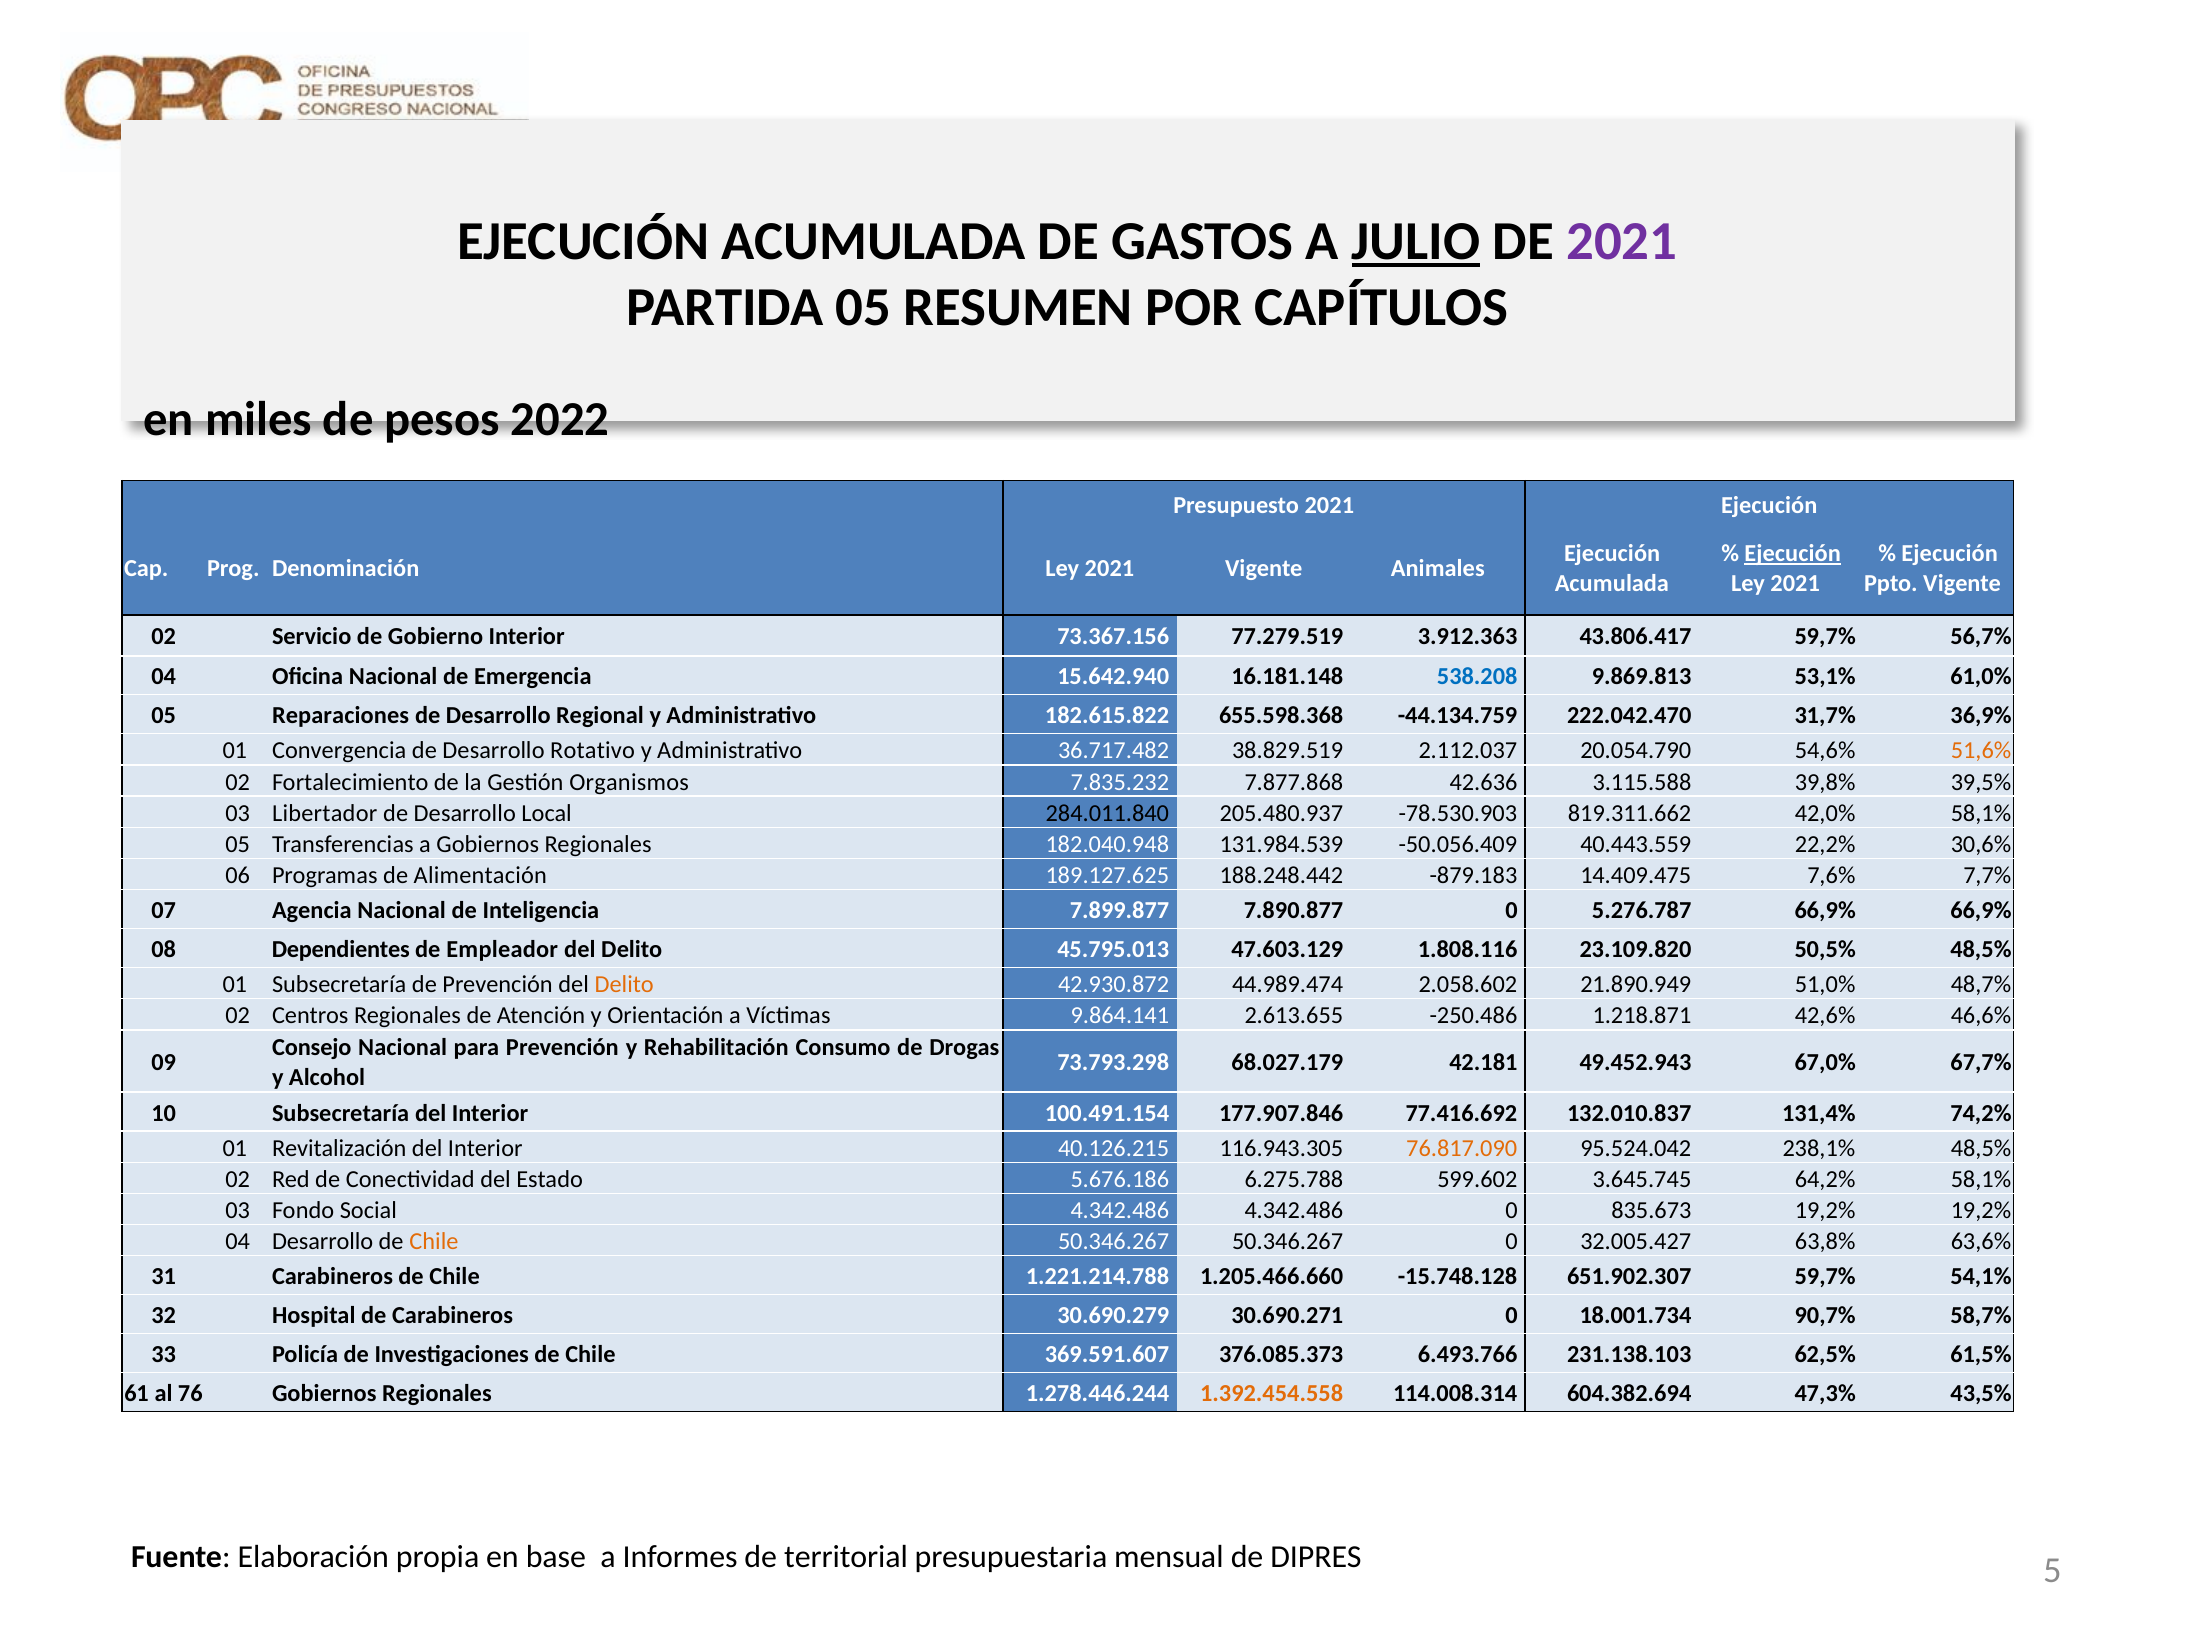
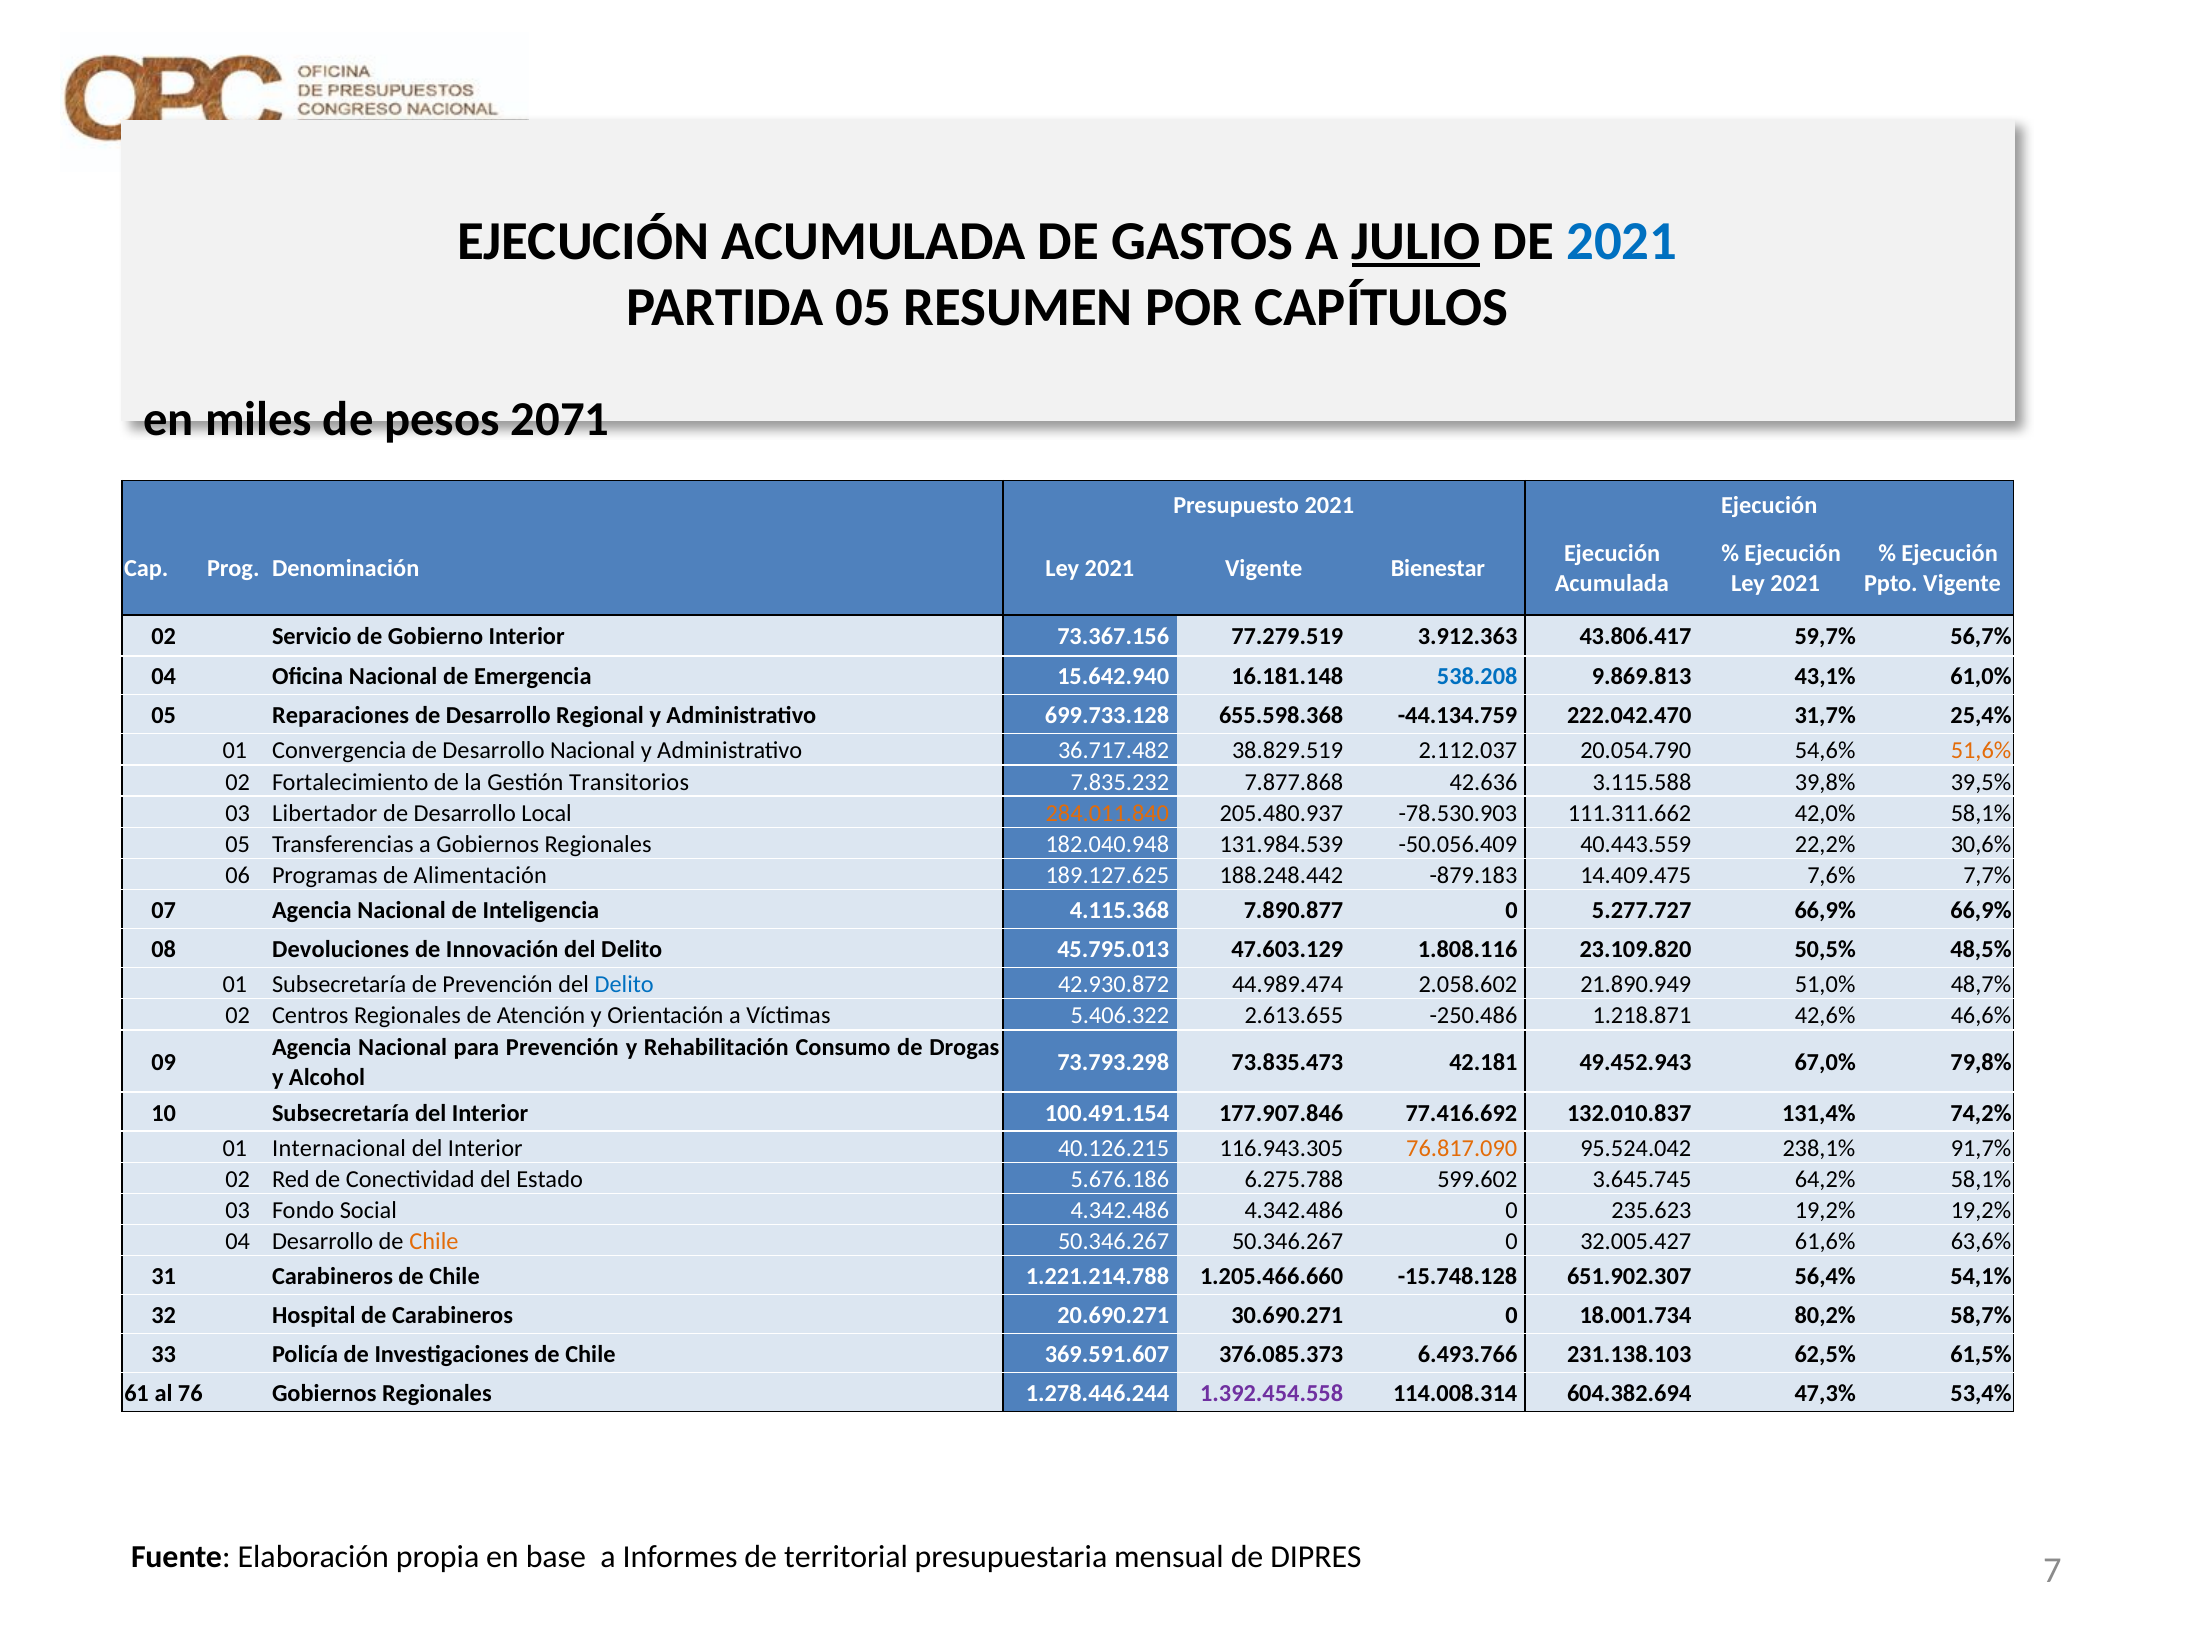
2021 colour: purple -> blue (1622, 241)
2022: 2022 -> 2071 (560, 419)
Ejecución underline: present -> none (1793, 554)
Animales: Animales -> Bienestar (1438, 569)
53,1%: 53,1% -> 43,1% (1825, 677)
182.615.822: 182.615.822 -> 699.733.128 (1107, 715)
36,9%: 36,9% -> 25,4% (1981, 715)
Desarrollo Rotativo: Rotativo -> Nacional (593, 751)
Organismos: Organismos -> Transitorios (629, 782)
284.011.840 colour: black -> orange (1107, 813)
819.311.662: 819.311.662 -> 111.311.662 (1630, 813)
7.899.877: 7.899.877 -> 4.115.368 (1120, 910)
5.276.787: 5.276.787 -> 5.277.727 (1642, 910)
Dependientes: Dependientes -> Devoluciones (341, 949)
Empleador: Empleador -> Innovación (502, 949)
Delito colour: orange -> blue (624, 985)
9.864.141: 9.864.141 -> 5.406.322 (1120, 1016)
Consejo: Consejo -> Agencia (312, 1047)
68.027.179: 68.027.179 -> 73.835.473 (1287, 1062)
67,7%: 67,7% -> 79,8% (1981, 1062)
Revitalización: Revitalización -> Internacional (339, 1148)
238,1% 48,5%: 48,5% -> 91,7% (1981, 1148)
835.673: 835.673 -> 235.623 (1651, 1210)
63,8%: 63,8% -> 61,6% (1825, 1242)
651.902.307 59,7%: 59,7% -> 56,4% (1825, 1276)
30.690.279: 30.690.279 -> 20.690.271 (1113, 1315)
90,7%: 90,7% -> 80,2% (1825, 1315)
1.392.454.558 colour: orange -> purple (1272, 1393)
43,5%: 43,5% -> 53,4% (1981, 1393)
5: 5 -> 7 (2052, 1570)
